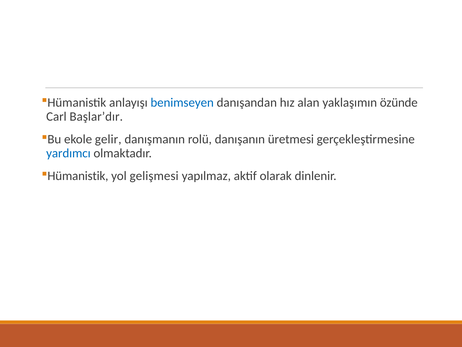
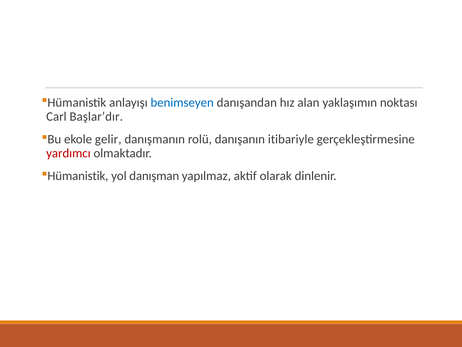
özünde: özünde -> noktası (399, 102)
üretmesi: üretmesi -> itibariyle (291, 139)
yardımcı colour: blue -> red (68, 153)
gelişmesi: gelişmesi -> danışman (154, 176)
